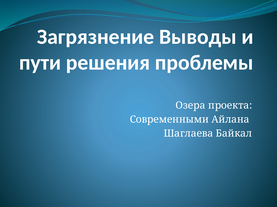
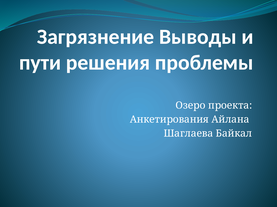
Озера: Озера -> Озеро (191, 106)
Современными: Современными -> Анкетирования (169, 120)
